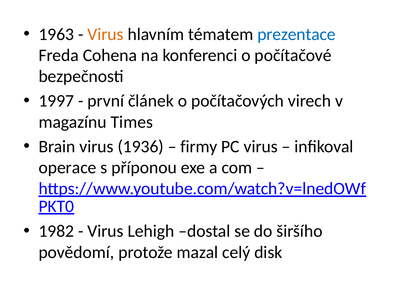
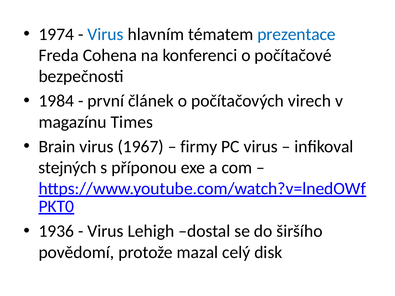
1963: 1963 -> 1974 (56, 34)
Virus colour: orange -> blue (105, 34)
1997: 1997 -> 1984 (56, 101)
1936: 1936 -> 1967 (141, 147)
operace: operace -> stejných (68, 168)
1982: 1982 -> 1936 (56, 231)
